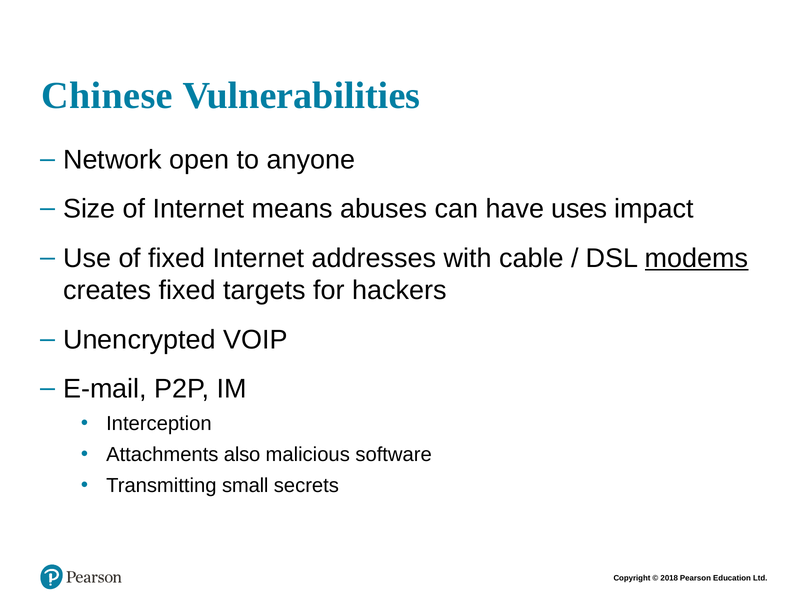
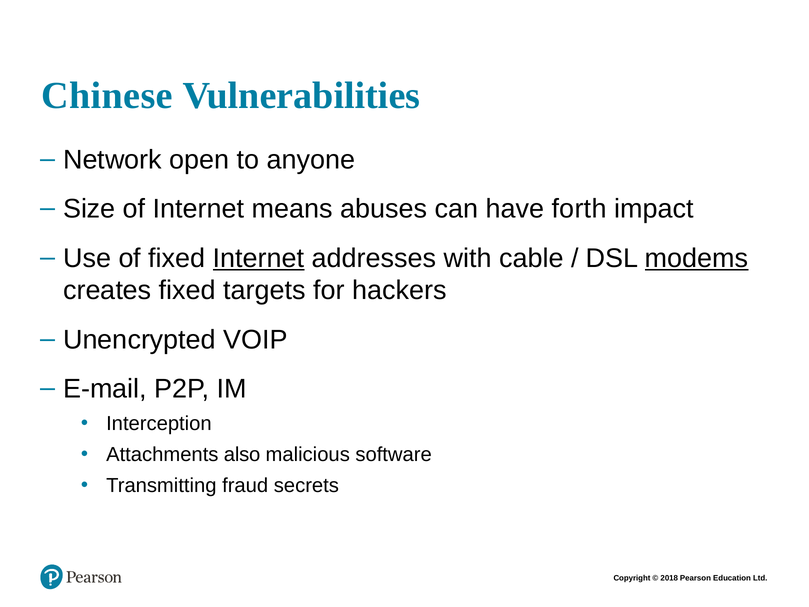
uses: uses -> forth (579, 209)
Internet underline: none -> present (259, 258)
small: small -> fraud (245, 485)
